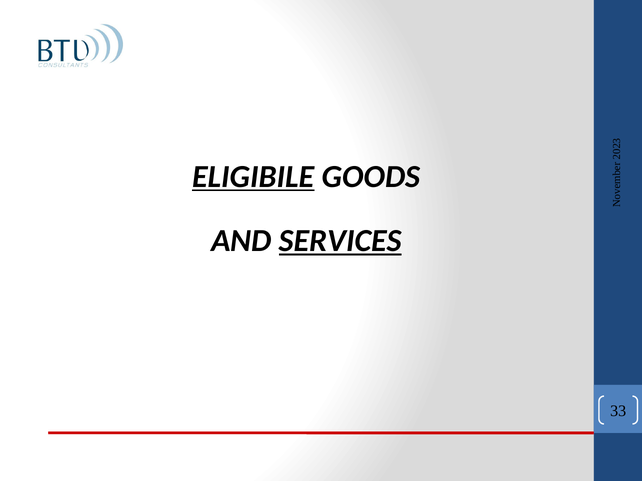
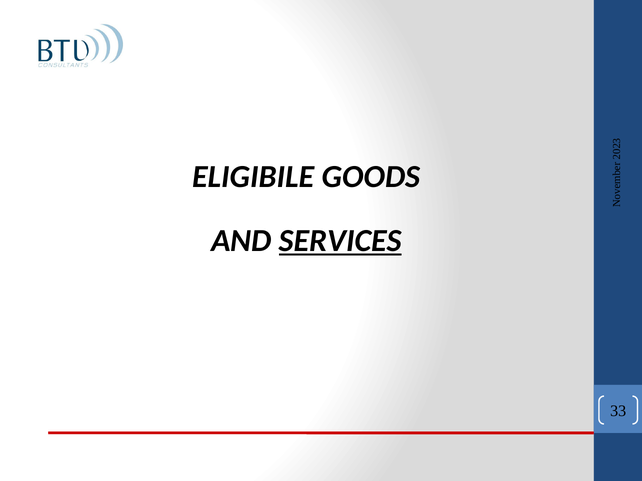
ELIGIBILE underline: present -> none (253, 177)
